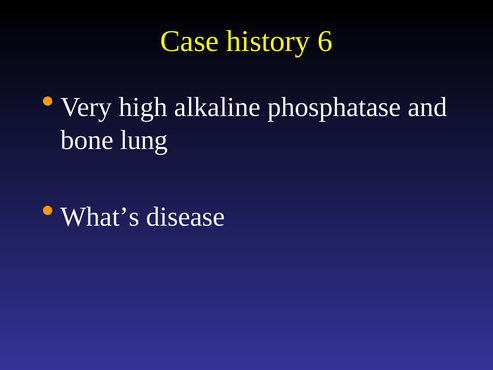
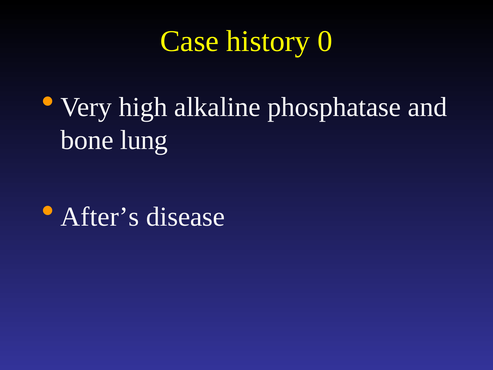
6: 6 -> 0 (325, 41)
What’s: What’s -> After’s (100, 217)
